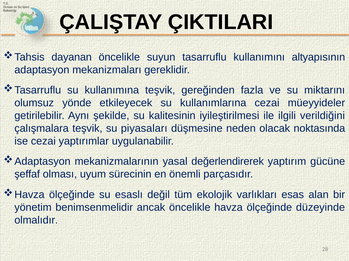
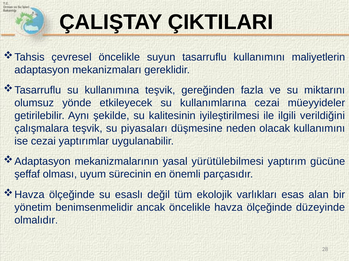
dayanan: dayanan -> çevresel (72, 57)
altyapısının: altyapısının -> maliyetlerin (318, 57)
olacak noktasında: noktasında -> kullanımını (319, 129)
değerlendirerek: değerlendirerek -> yürütülebilmesi (228, 162)
